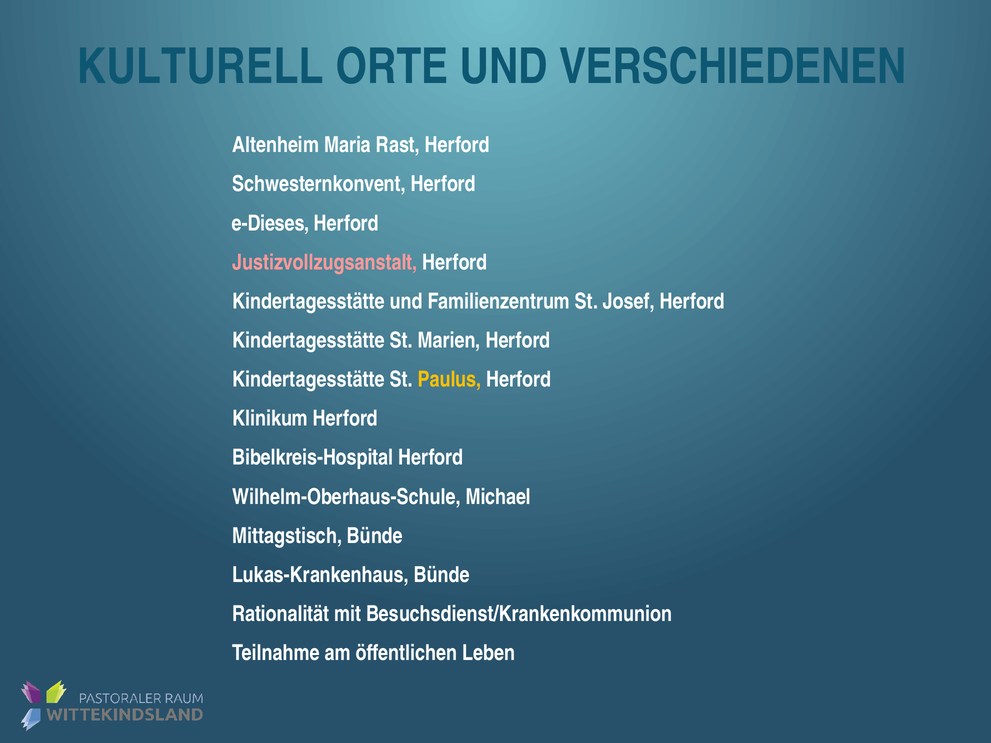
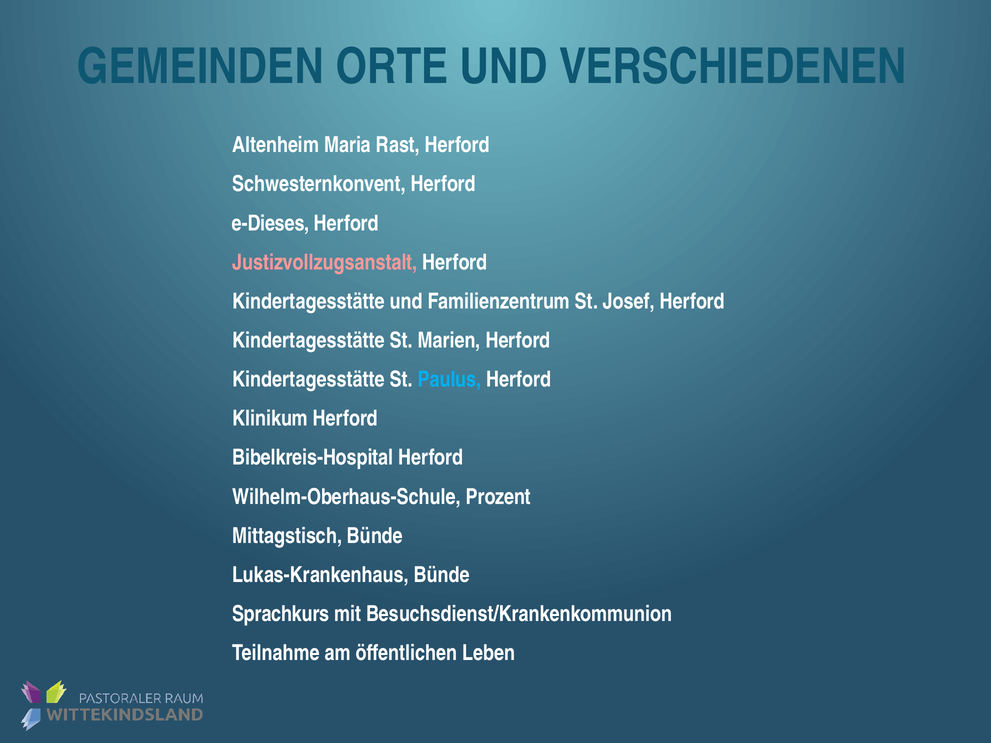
KULTURELL: KULTURELL -> GEMEINDEN (200, 67)
Paulus colour: yellow -> light blue (450, 380)
Michael: Michael -> Prozent (498, 497)
Rationalität: Rationalität -> Sprachkurs (281, 614)
